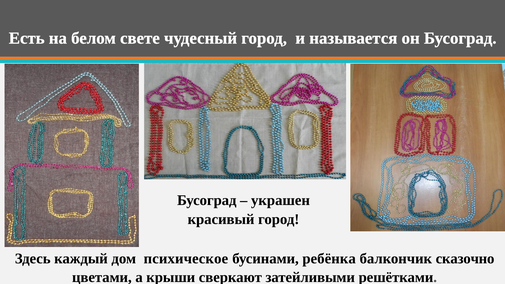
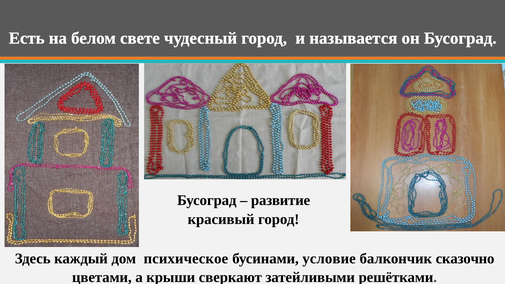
украшен: украшен -> развитие (281, 200)
ребёнка: ребёнка -> условие (329, 259)
